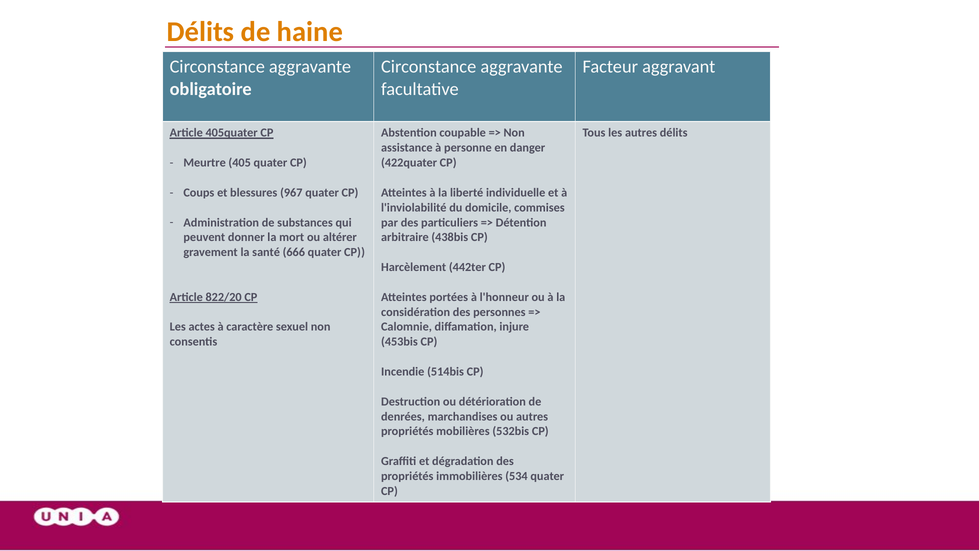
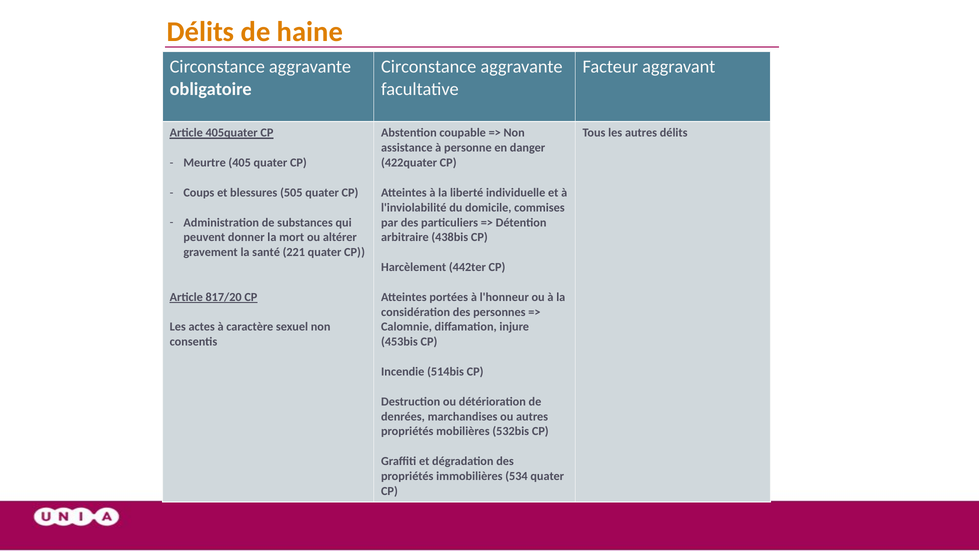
967: 967 -> 505 (291, 193)
666: 666 -> 221 (294, 252)
822/20: 822/20 -> 817/20 (224, 297)
